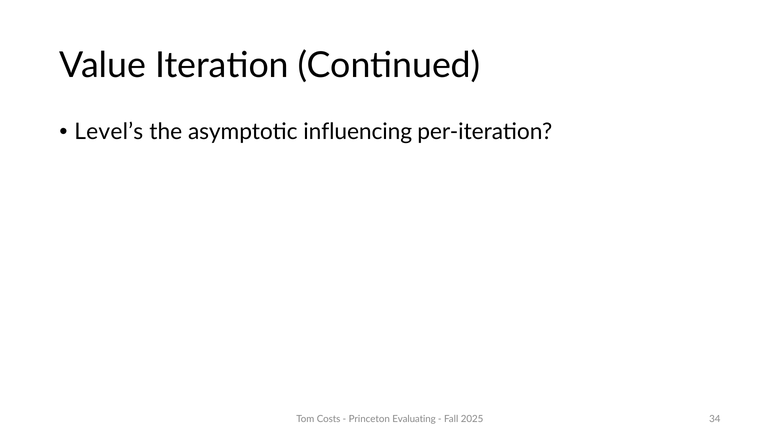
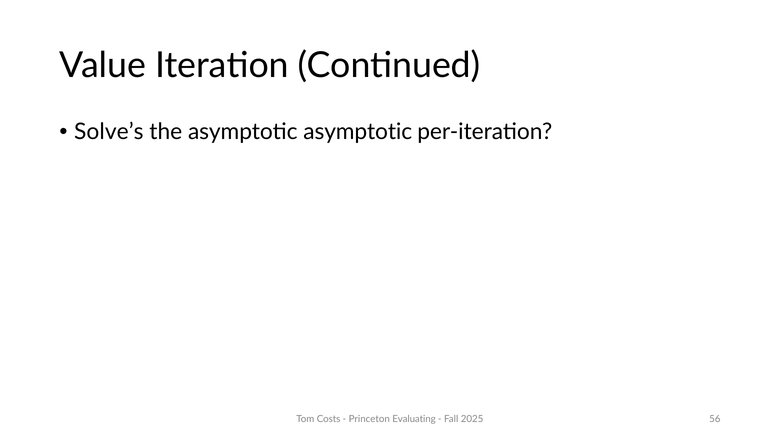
Level’s: Level’s -> Solve’s (109, 132)
asymptotic influencing: influencing -> asymptotic (358, 132)
34: 34 -> 56 (715, 419)
